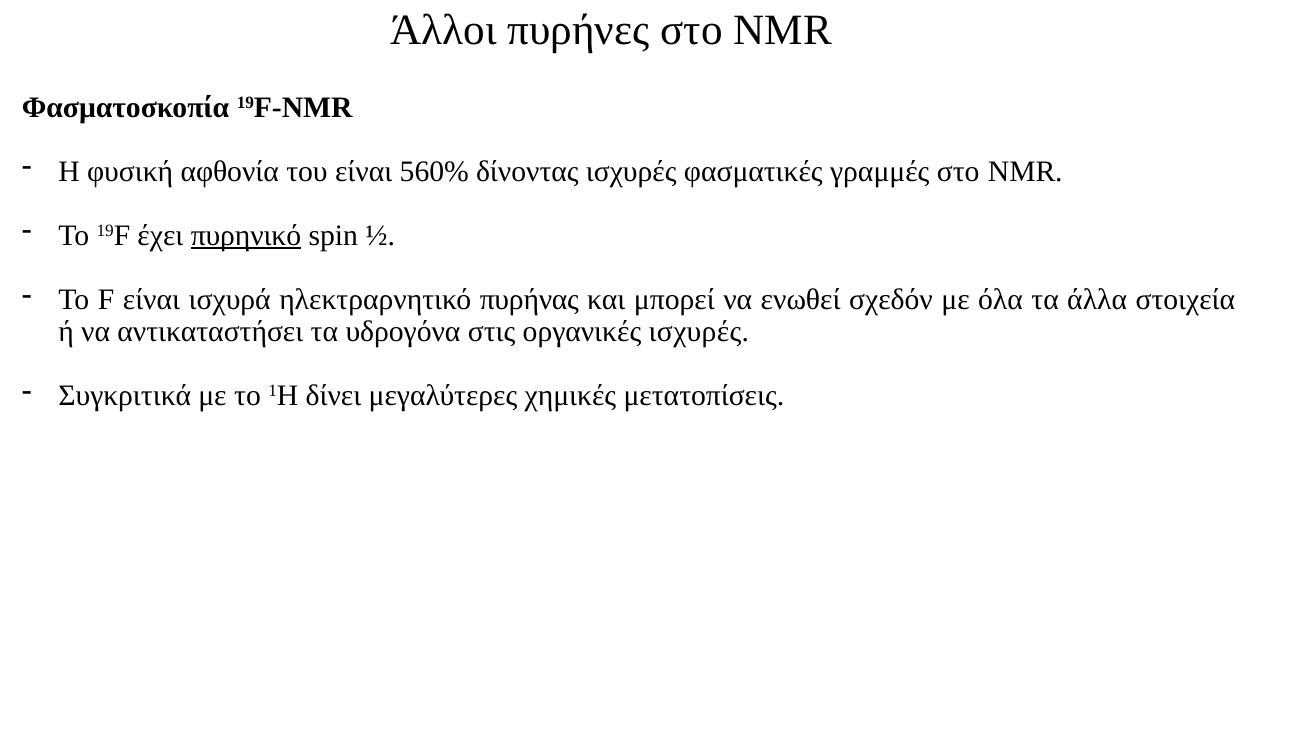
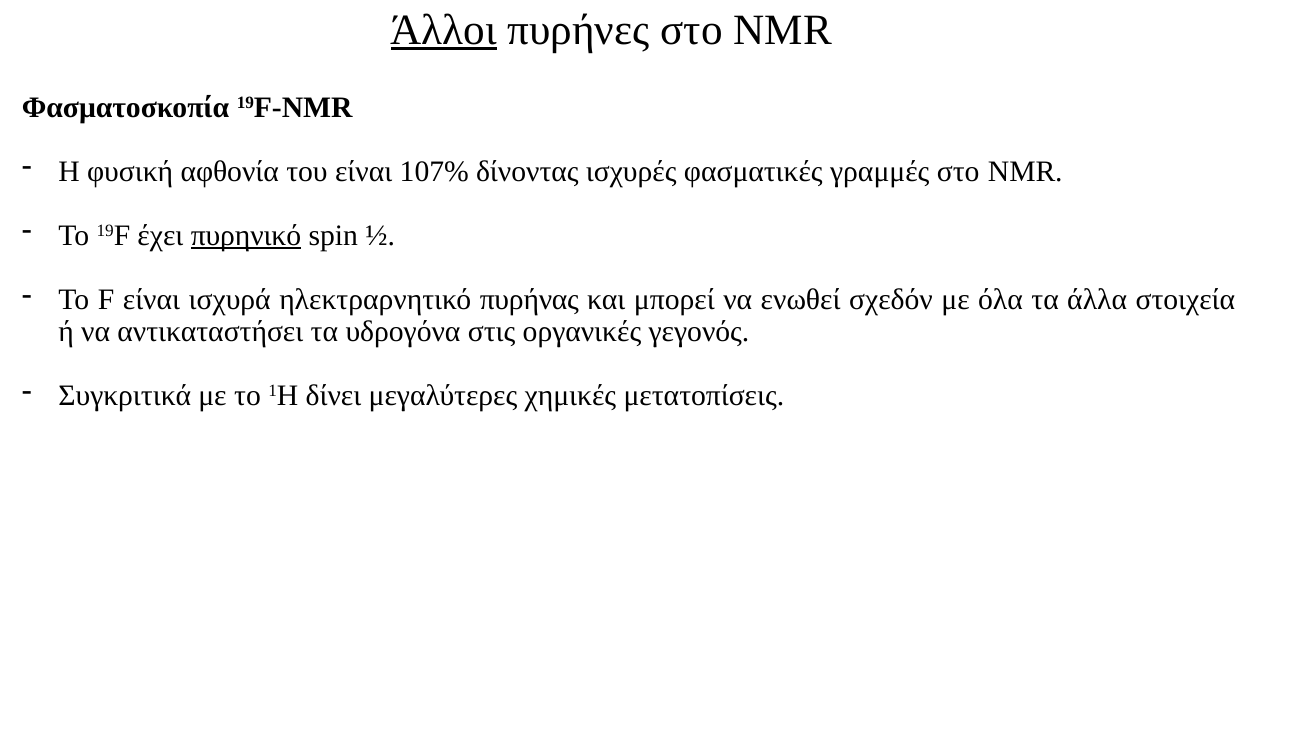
Άλλοι underline: none -> present (444, 30)
560%: 560% -> 107% (434, 171)
οργανικές ισχυρές: ισχυρές -> γεγονός (699, 331)
